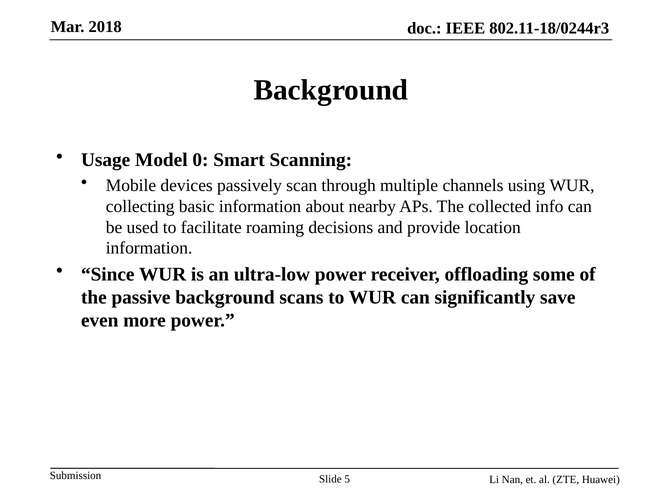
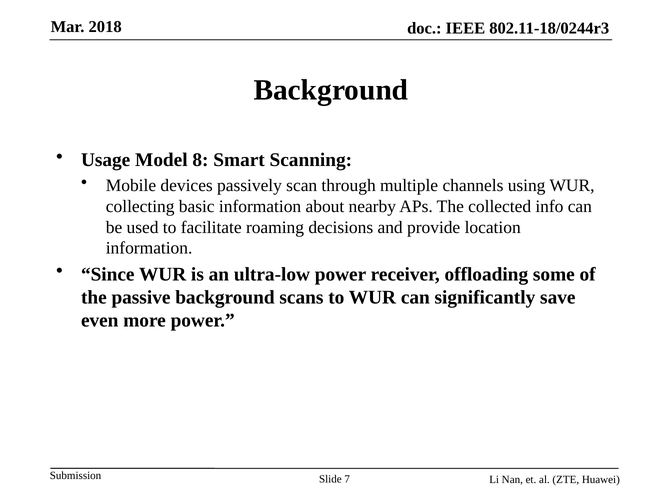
0: 0 -> 8 (200, 160)
5: 5 -> 7 (347, 480)
